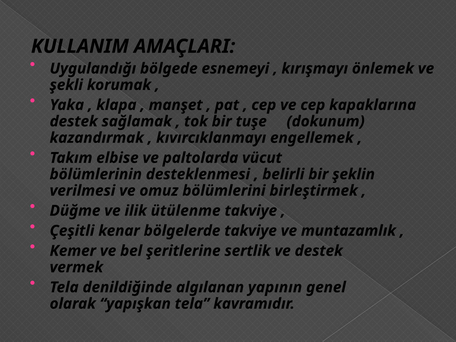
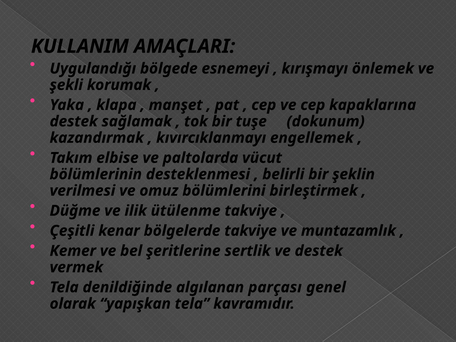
yapının: yapının -> parçası (275, 287)
